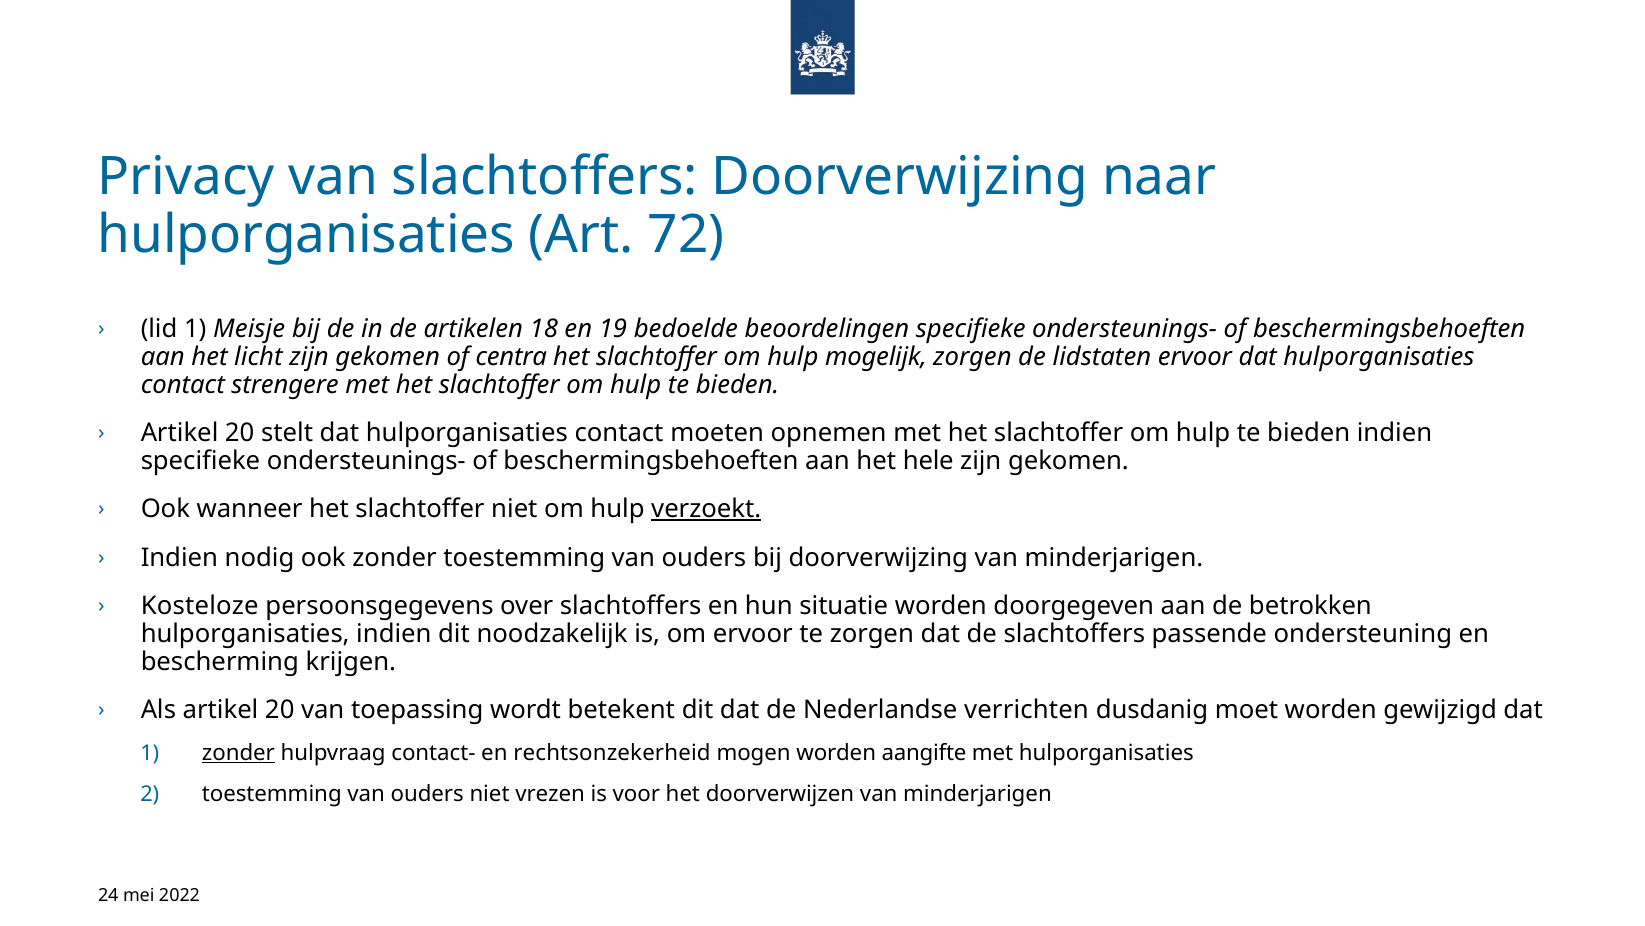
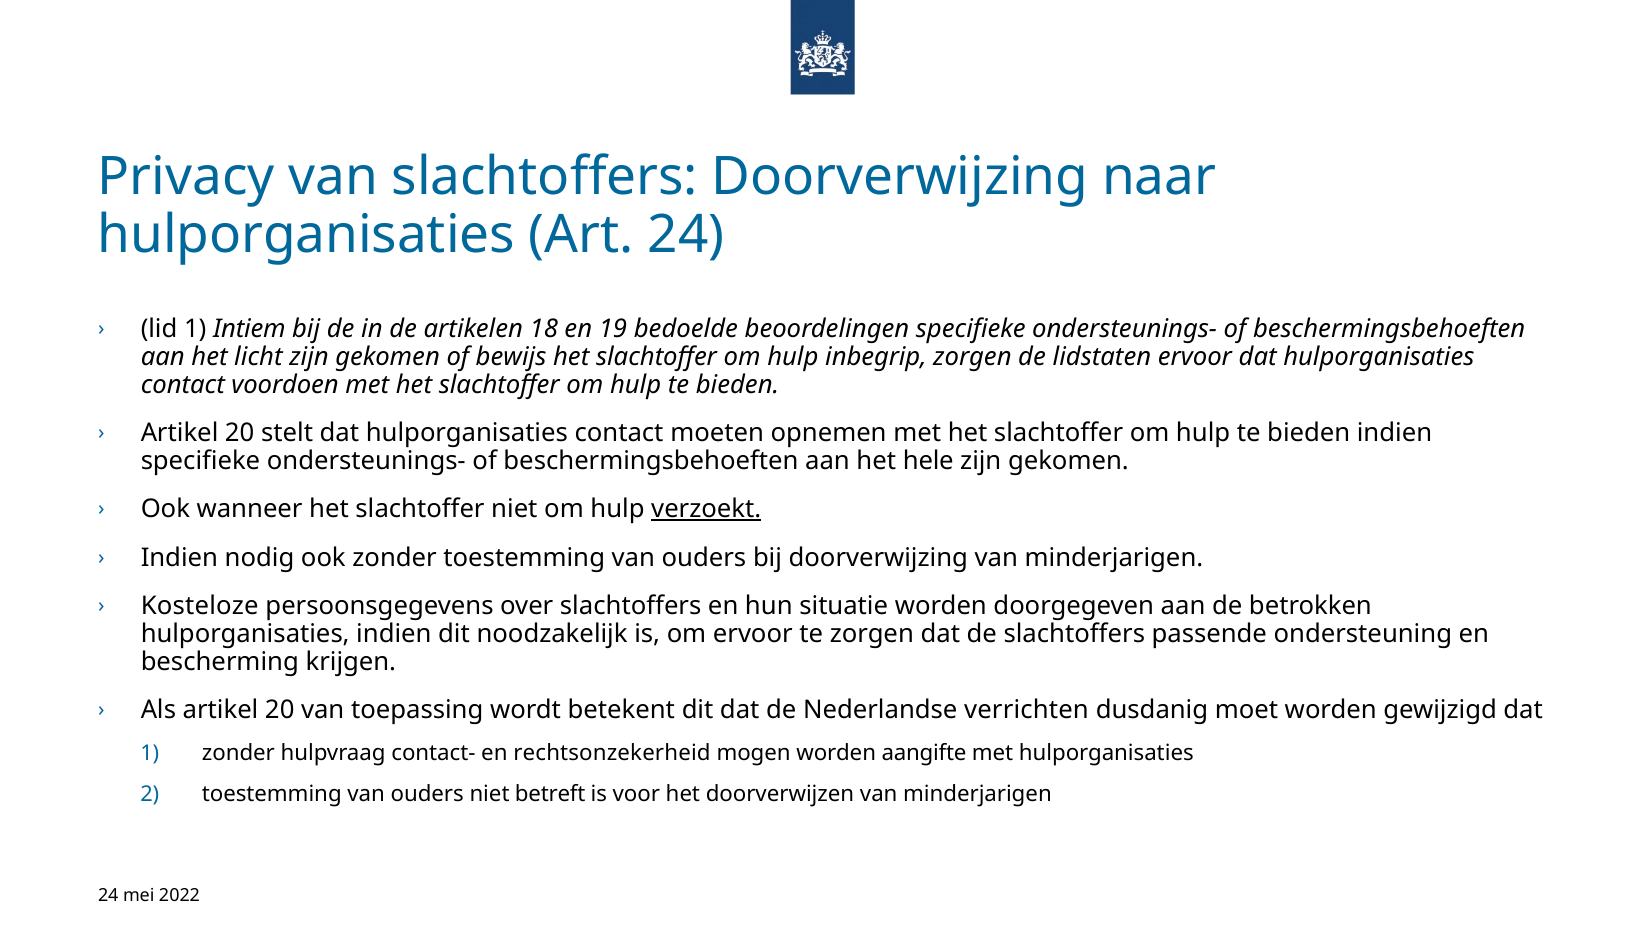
Art 72: 72 -> 24 (686, 235)
Meisje: Meisje -> Intiem (249, 329)
centra: centra -> bewijs (511, 357)
mogelijk: mogelijk -> inbegrip (876, 357)
strengere: strengere -> voordoen (285, 384)
zonder underline: present -> none (238, 753)
vrezen: vrezen -> betreft (550, 794)
